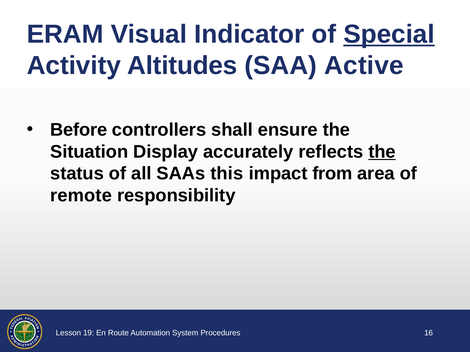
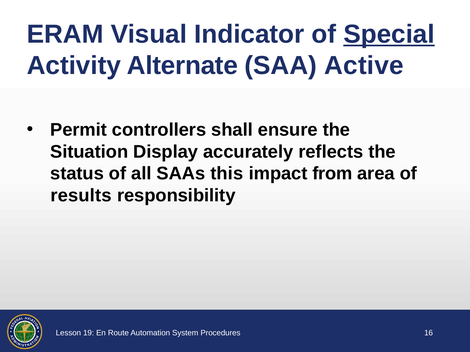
Altitudes: Altitudes -> Alternate (182, 66)
Before: Before -> Permit (79, 130)
the underline: present -> none (382, 152)
remote: remote -> results (81, 196)
